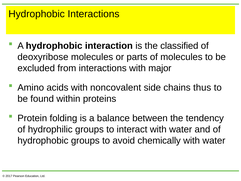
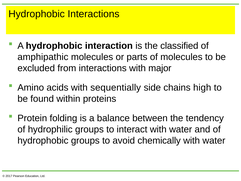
deoxyribose: deoxyribose -> amphipathic (43, 57)
noncovalent: noncovalent -> sequentially (116, 87)
thus: thus -> high (202, 87)
